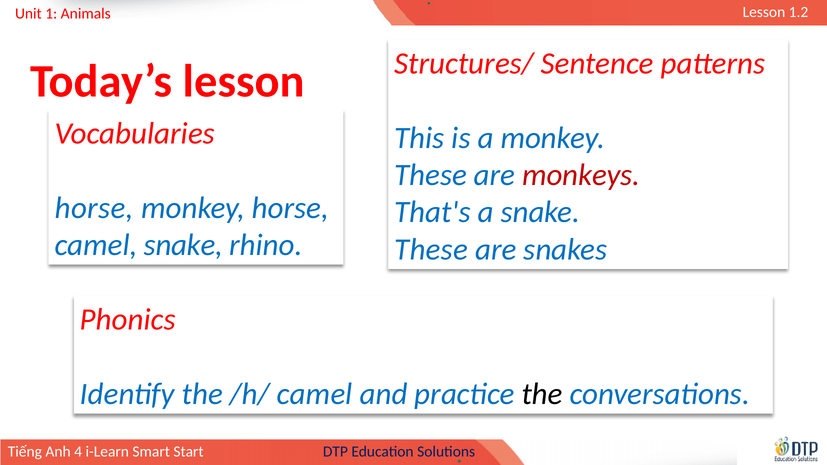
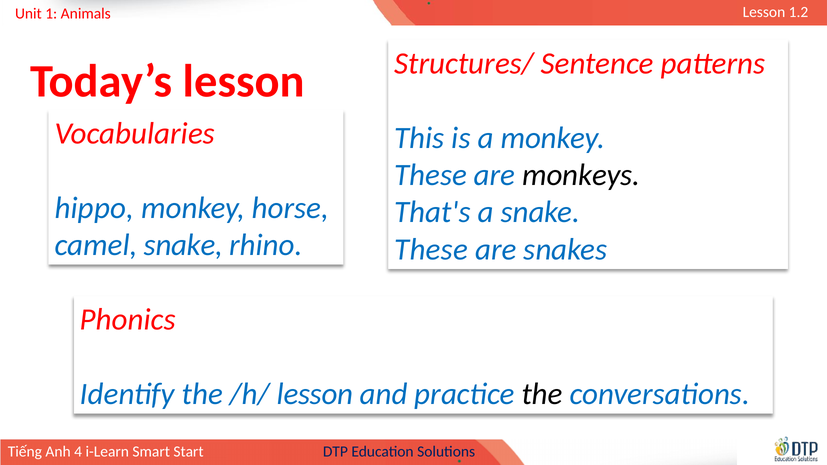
monkeys colour: red -> black (581, 175)
horse: horse -> hippo (94, 208)
/h/ camel: camel -> lesson (315, 394)
